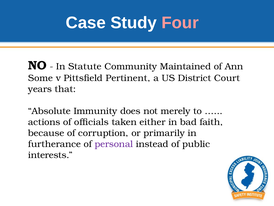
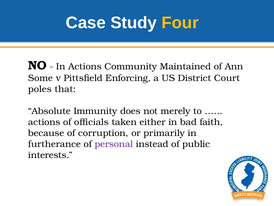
Four colour: pink -> yellow (180, 23)
In Statute: Statute -> Actions (85, 66)
Pertinent: Pertinent -> Enforcing (128, 78)
years: years -> poles (40, 89)
